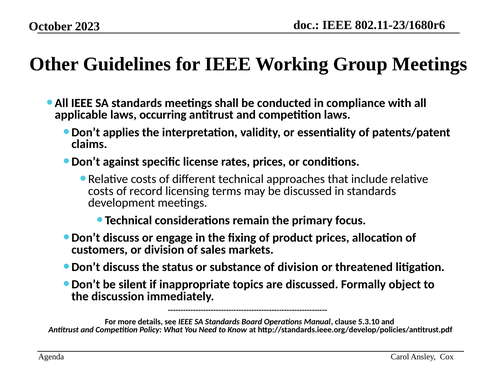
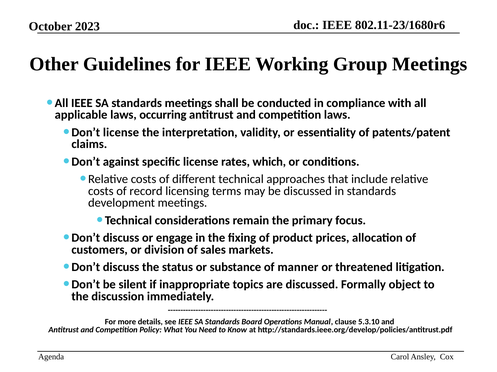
Don’t applies: applies -> license (121, 133)
rates prices: prices -> which (269, 162)
of division: division -> manner (298, 268)
